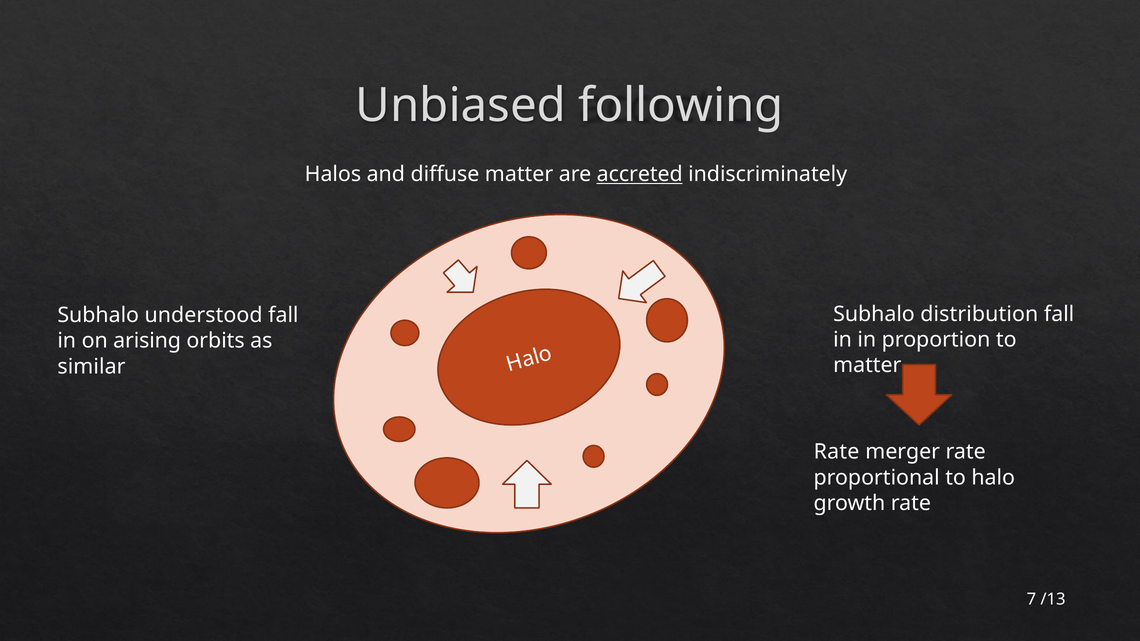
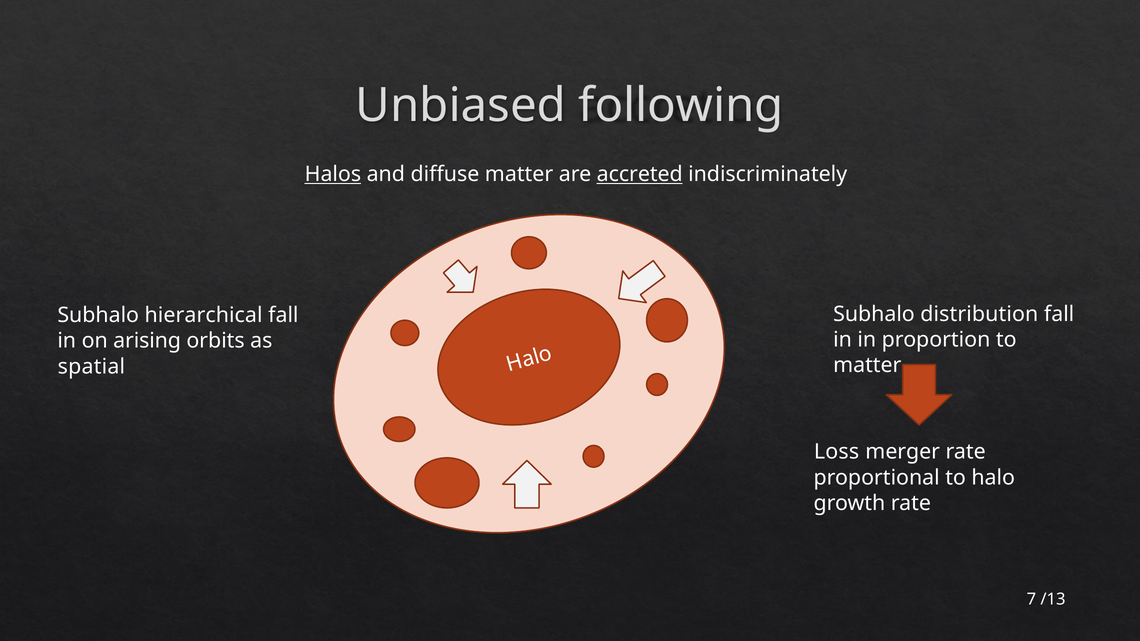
Halos underline: none -> present (333, 174)
understood: understood -> hierarchical (204, 315)
similar: similar -> spatial (91, 367)
Rate: Rate -> Loss (837, 452)
